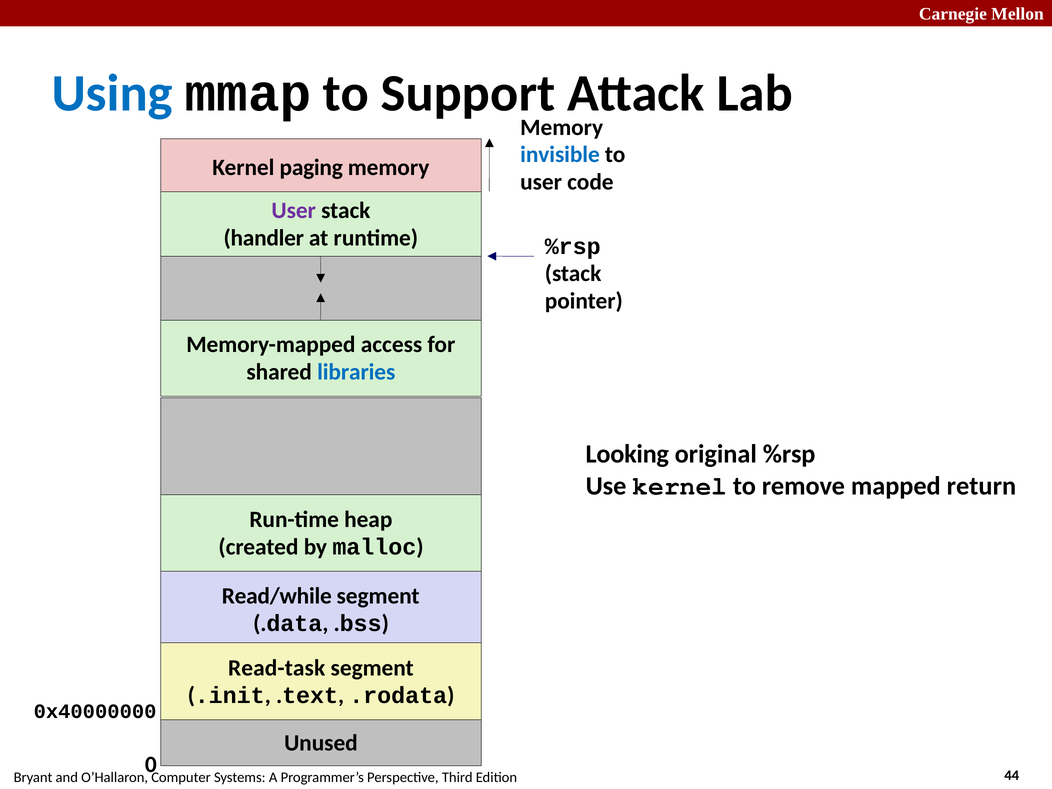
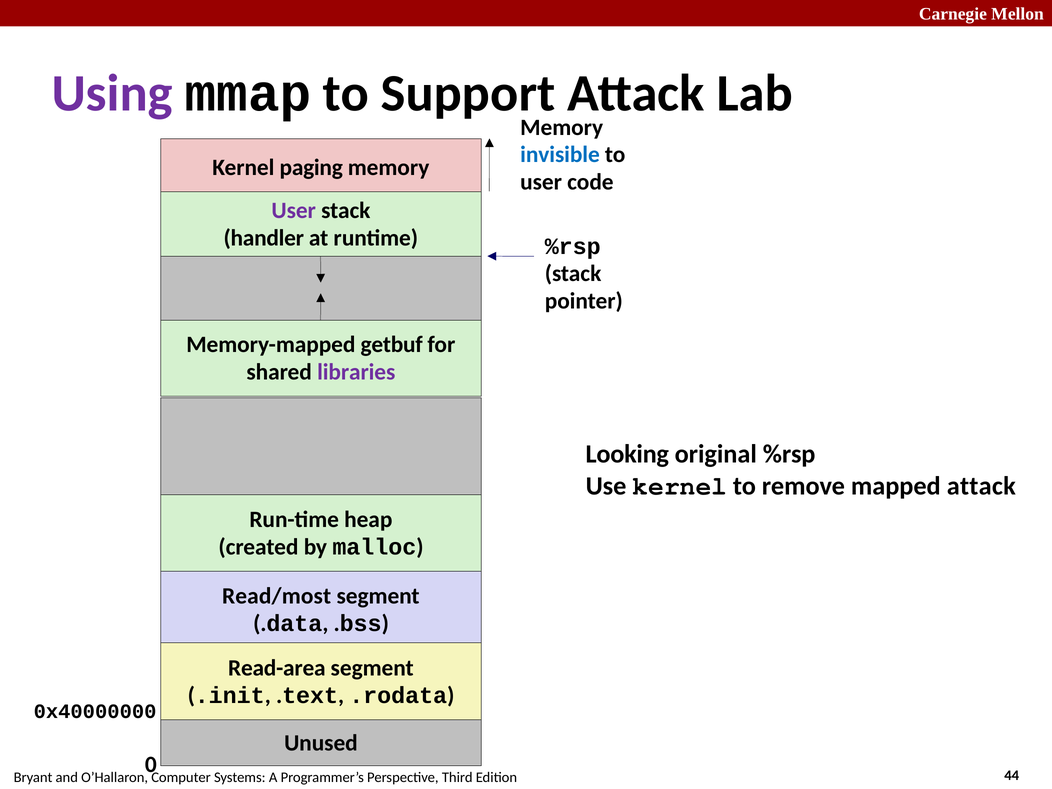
Using colour: blue -> purple (112, 93)
access: access -> getbuf (392, 345)
libraries colour: blue -> purple (356, 372)
mapped return: return -> attack (981, 486)
Read/while: Read/while -> Read/most (277, 596)
Read-task: Read-task -> Read-area (277, 668)
